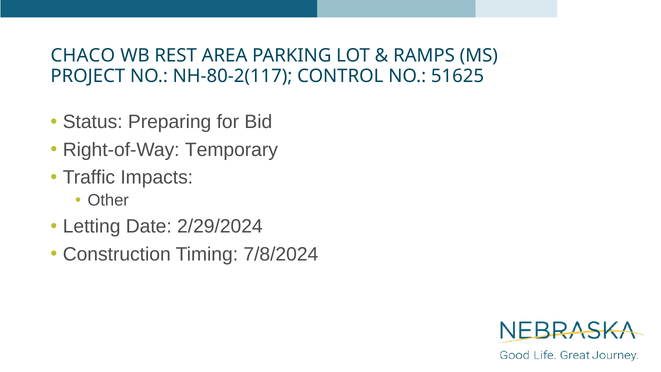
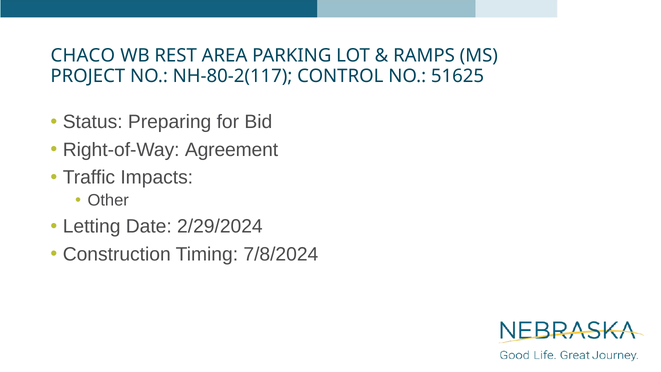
Temporary: Temporary -> Agreement (232, 150)
